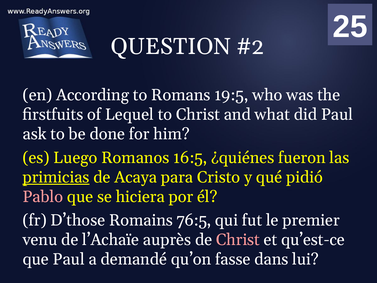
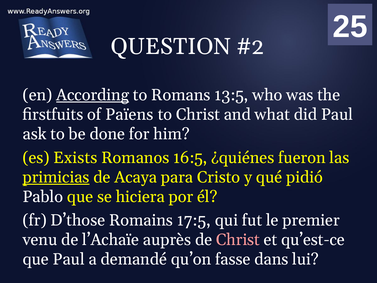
According underline: none -> present (93, 95)
19:5: 19:5 -> 13:5 (231, 95)
Lequel: Lequel -> Païens (129, 114)
Luego: Luego -> Exists (75, 158)
Pablo colour: pink -> white (43, 197)
76:5: 76:5 -> 17:5 (194, 220)
